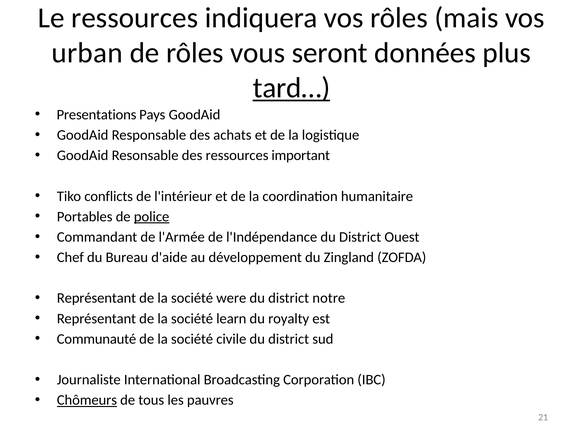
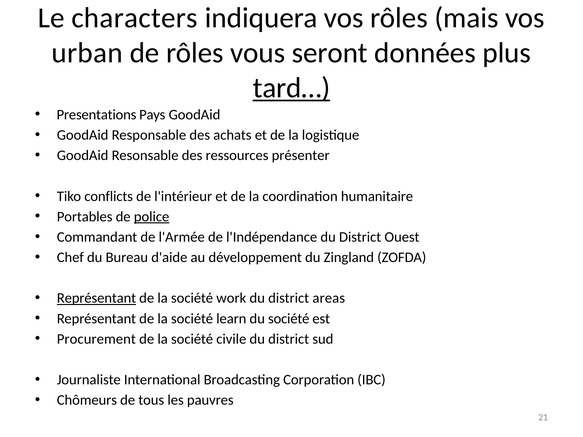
Le ressources: ressources -> characters (135, 18)
important: important -> présenter (301, 156)
Représentant underline: none -> present (96, 298)
were: were -> work (231, 298)
notre: notre -> areas (329, 298)
du royalty: royalty -> société (289, 319)
Communauté: Communauté -> Procurement (96, 339)
Chômeurs underline: present -> none (87, 400)
